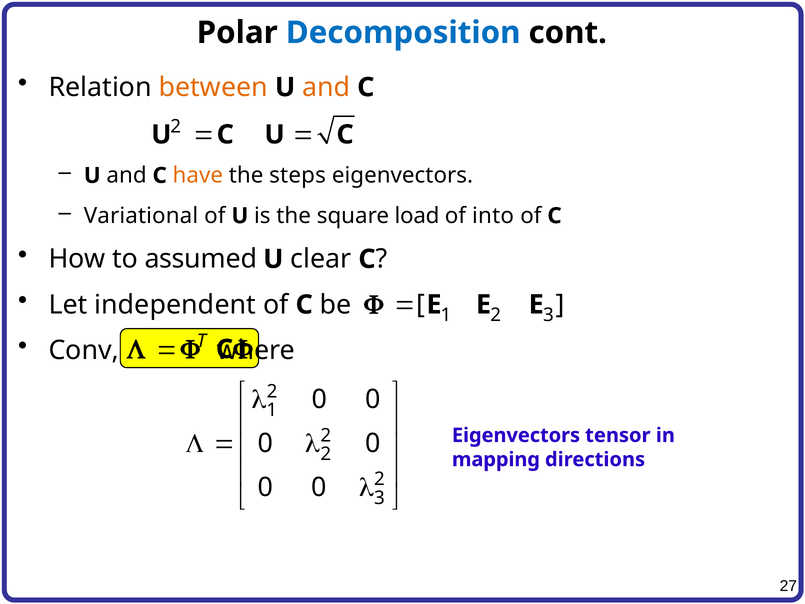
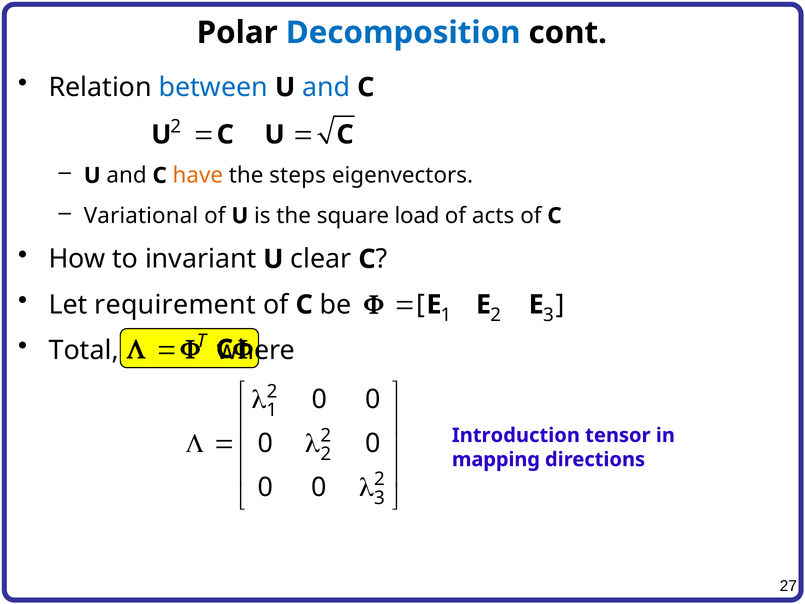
between colour: orange -> blue (213, 87)
and colour: orange -> blue (326, 87)
into: into -> acts (493, 216)
assumed: assumed -> invariant (201, 259)
independent: independent -> requirement (175, 305)
Conv: Conv -> Total (84, 350)
Eigenvectors: Eigenvectors -> Introduction (516, 435)
